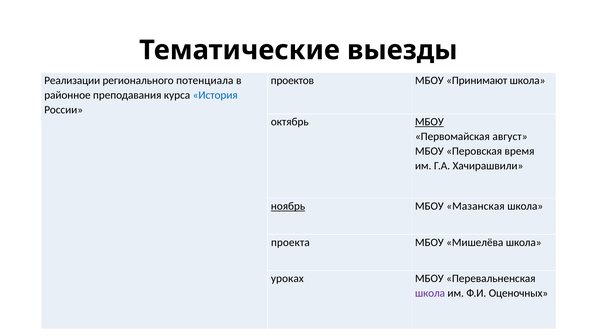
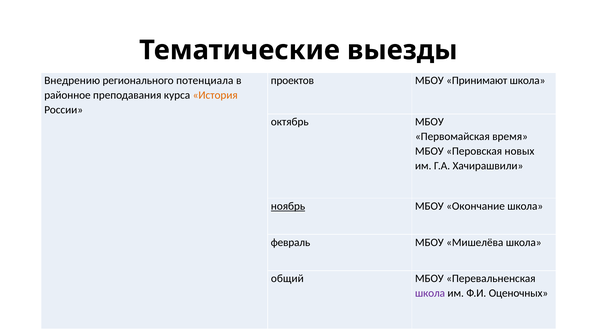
Реализации: Реализации -> Внедрению (72, 81)
История colour: blue -> orange (215, 95)
МБОУ underline: present -> none (429, 122)
август: август -> время (510, 136)
время: время -> новых (519, 151)
Мазанская: Мазанская -> Окончание (476, 206)
проекта: проекта -> февраль (290, 242)
уроках: уроках -> общий (287, 278)
